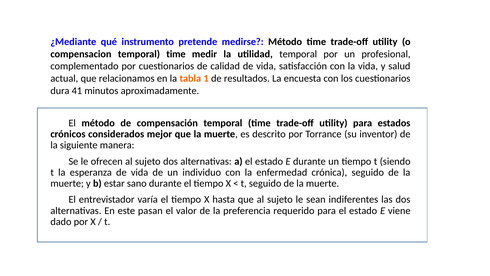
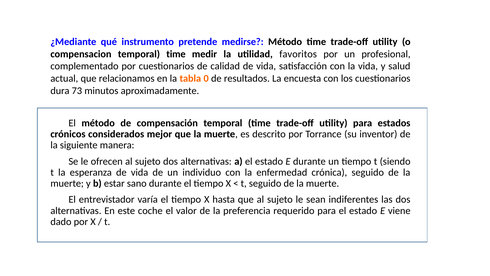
utilidad temporal: temporal -> favoritos (298, 54)
1: 1 -> 0 (206, 78)
41: 41 -> 73 (77, 91)
pasan: pasan -> coche (150, 210)
